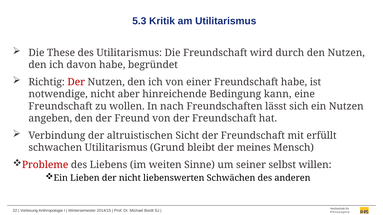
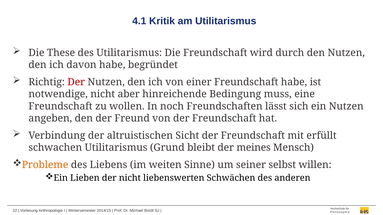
5.3: 5.3 -> 4.1 (139, 21)
kann: kann -> muss (278, 94)
nach: nach -> noch (172, 106)
Probleme colour: red -> orange (45, 165)
